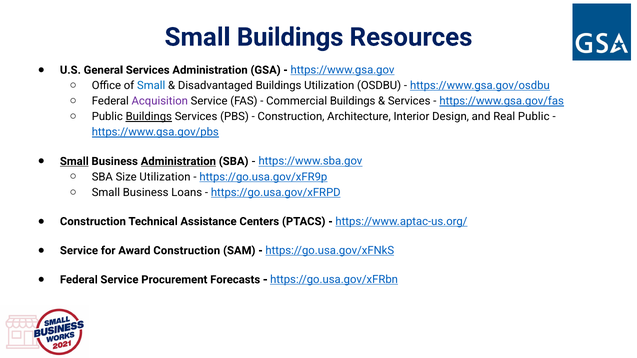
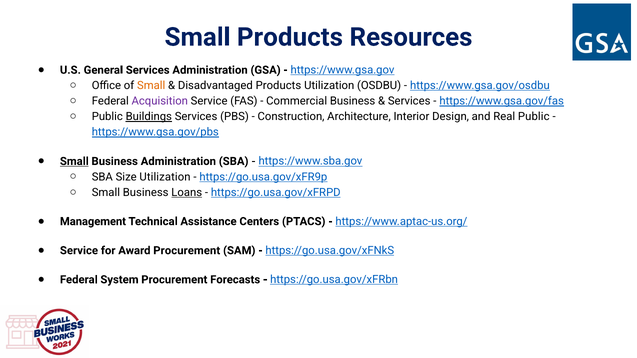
Small Buildings: Buildings -> Products (290, 37)
Small colour: blue -> orange (151, 86)
Disadvantaged Buildings: Buildings -> Products (278, 86)
Commercial Buildings: Buildings -> Business (353, 101)
Administration underline: present -> none (178, 161)
Loans underline: none -> present (187, 193)
Construction: Construction -> Management (93, 222)
Award Construction: Construction -> Procurement (187, 251)
Federal Service: Service -> System (119, 280)
